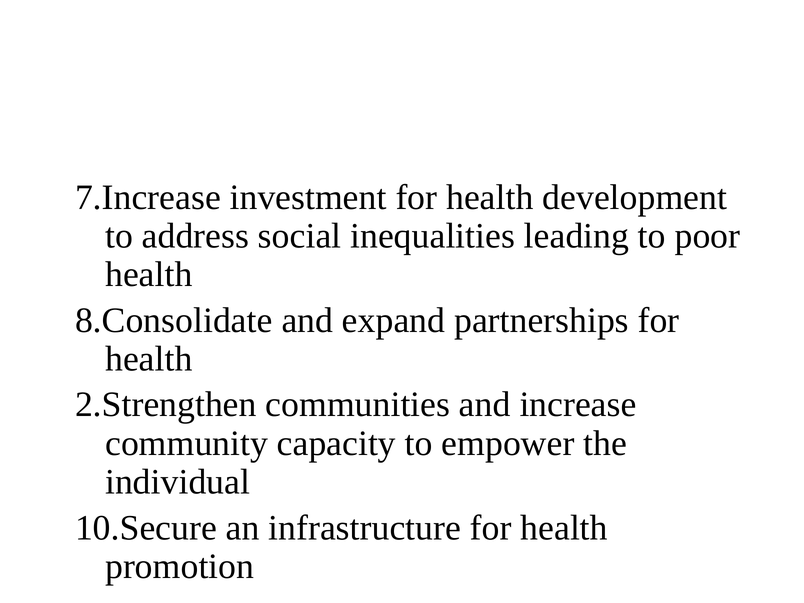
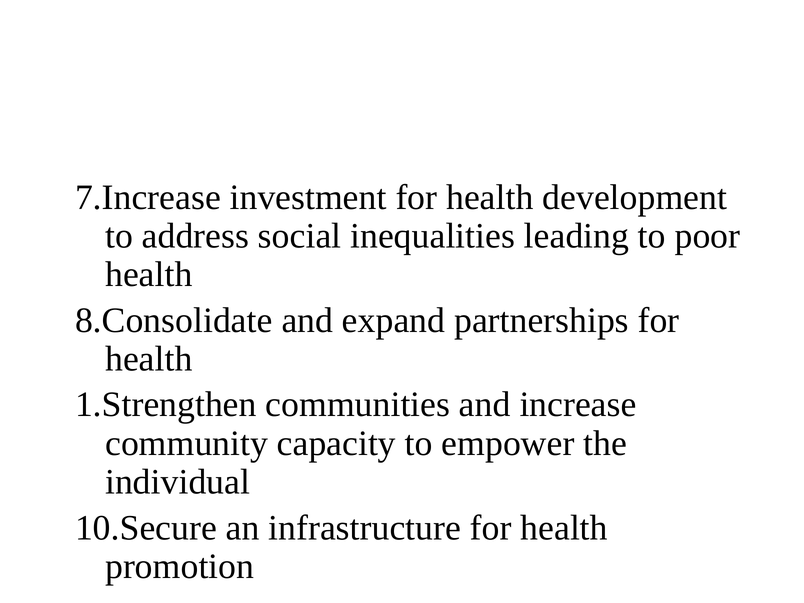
2.Strengthen: 2.Strengthen -> 1.Strengthen (166, 405)
